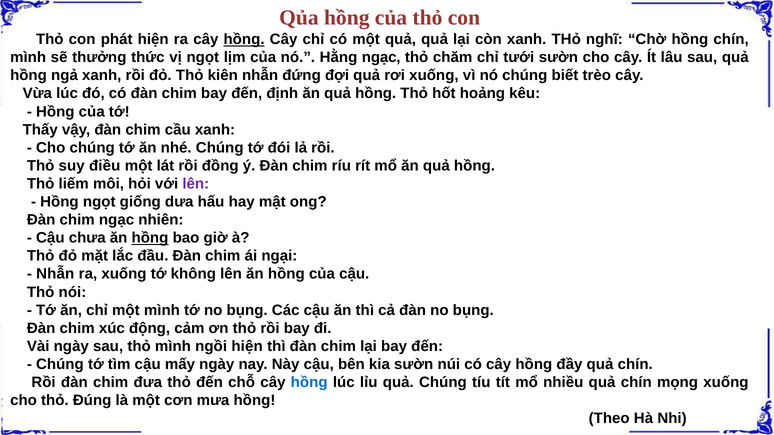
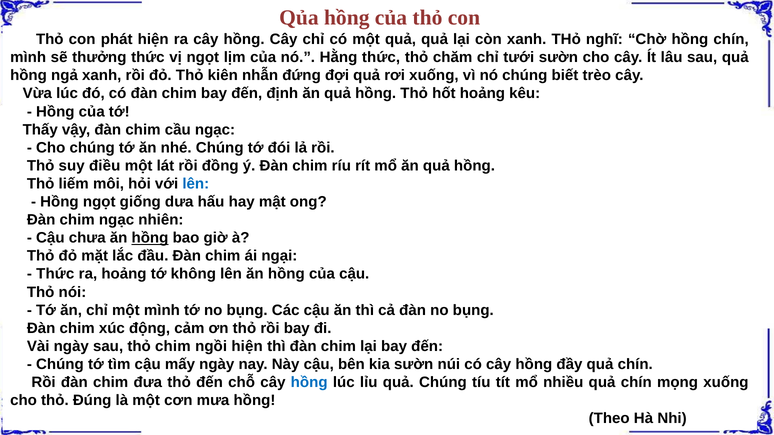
hồng underline: present -> none (244, 39)
Hằng ngạc: ngạc -> thức (381, 57)
cầu xanh: xanh -> ngạc (215, 130)
lên colour: purple -> blue (196, 184)
Nhẫn: Nhẫn -> Thức (55, 274)
ra xuống: xuống -> hoảng (124, 274)
thỏ mình: mình -> chim (173, 347)
